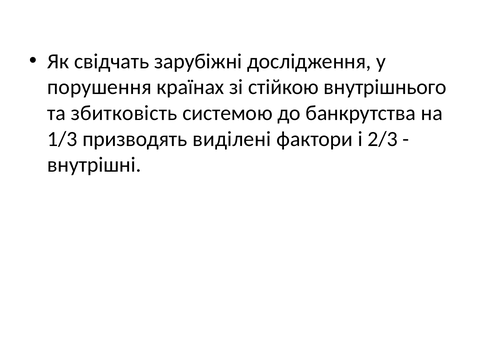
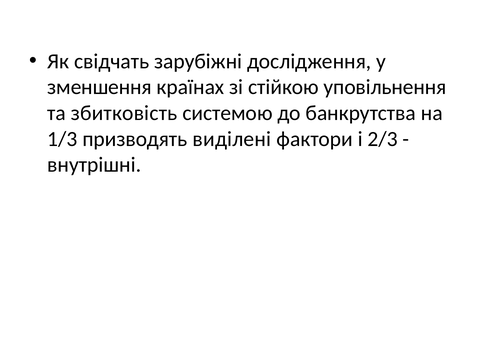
порушення: порушення -> зменшення (100, 87)
внутрішнього: внутрішнього -> уповільнення (385, 87)
